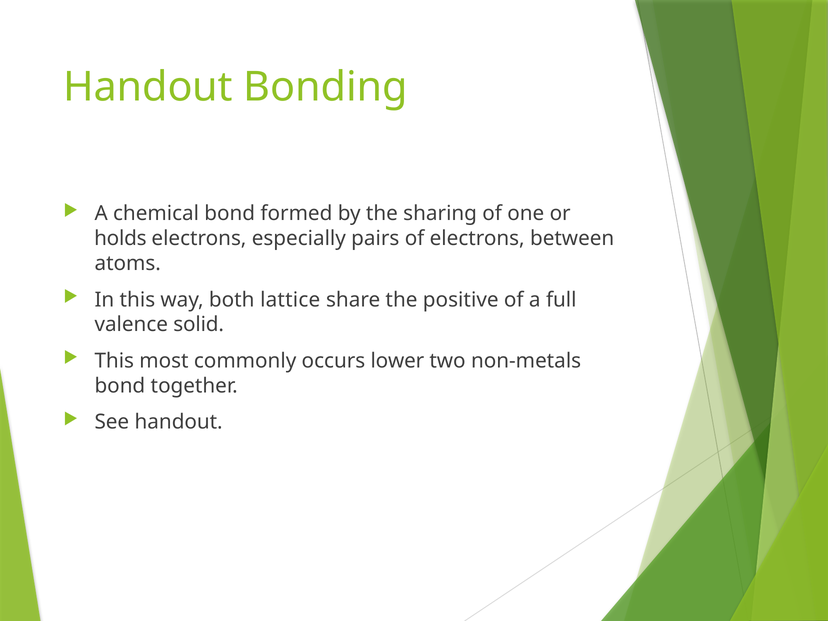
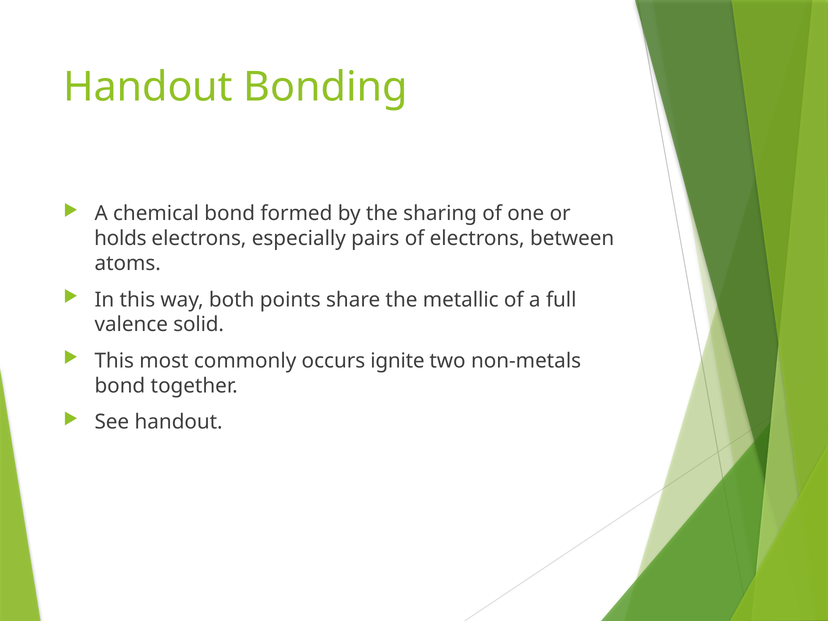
lattice: lattice -> points (290, 300)
positive: positive -> metallic (461, 300)
lower: lower -> ignite (397, 361)
